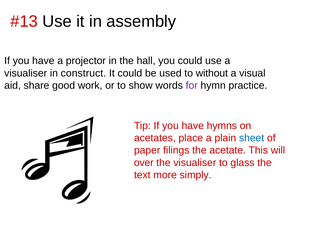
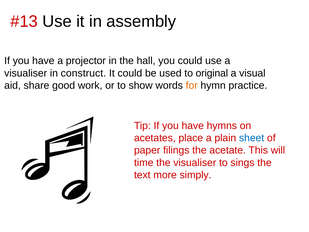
without: without -> original (212, 73)
for colour: purple -> orange (192, 85)
over: over -> time (144, 163)
glass: glass -> sings (242, 163)
